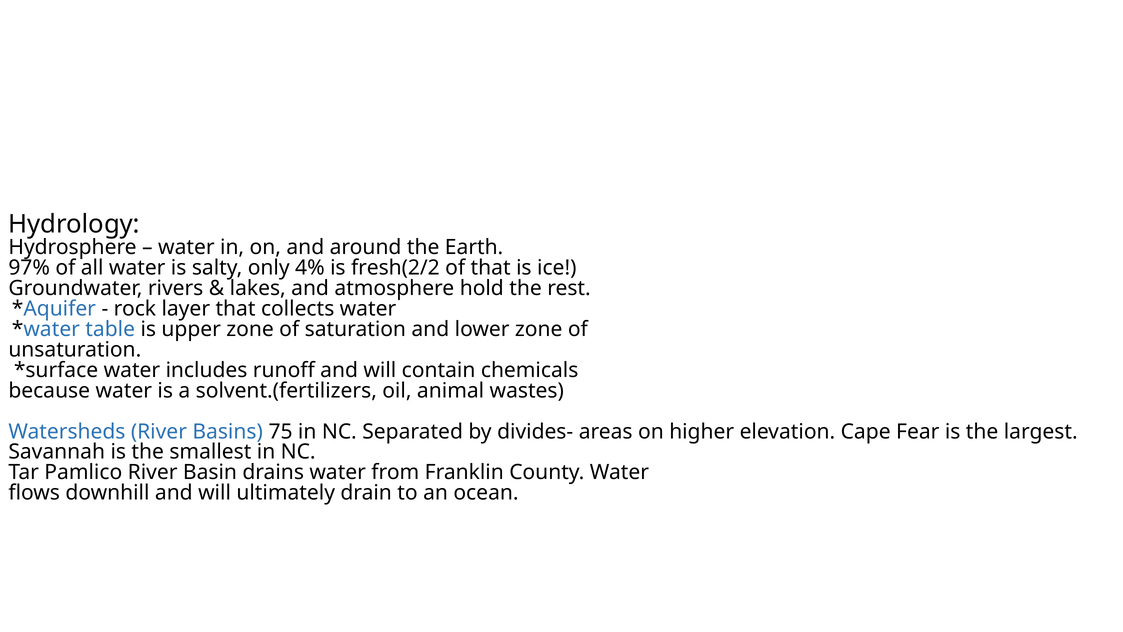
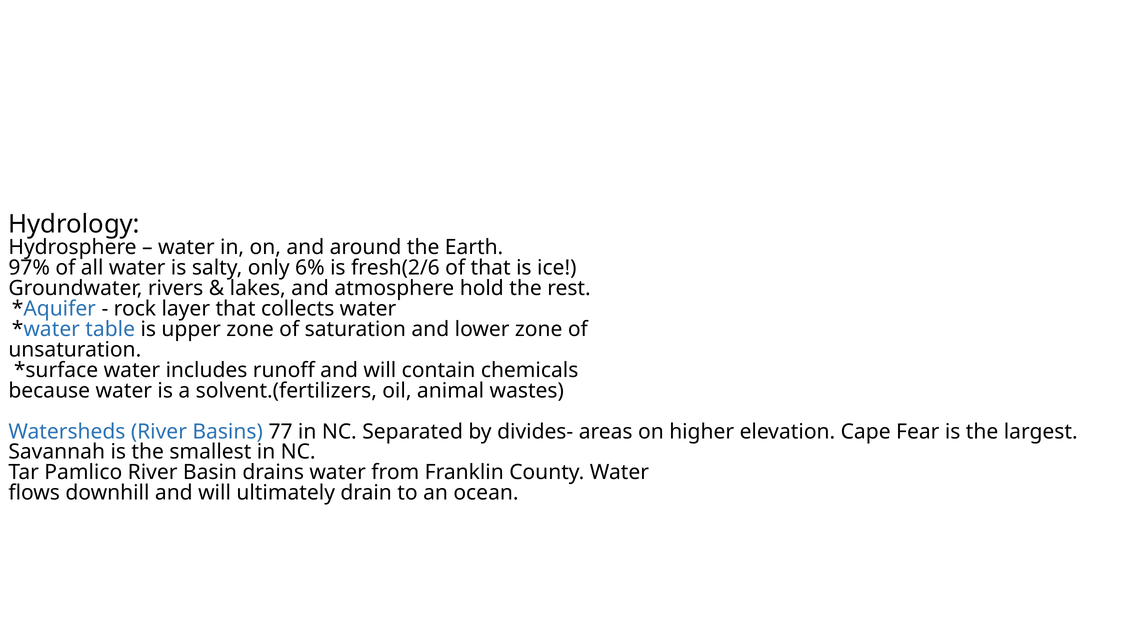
4%: 4% -> 6% (310, 268)
fresh(2/2: fresh(2/2 -> fresh(2/6 (395, 268)
75: 75 -> 77 (281, 431)
